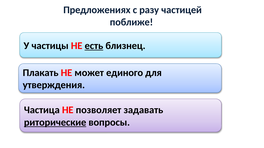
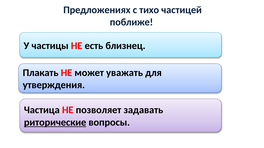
разу: разу -> тихо (149, 10)
есть underline: present -> none (94, 46)
единого: единого -> уважать (125, 73)
